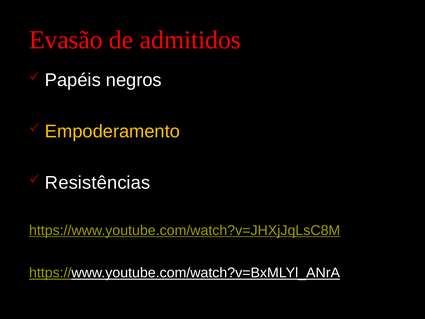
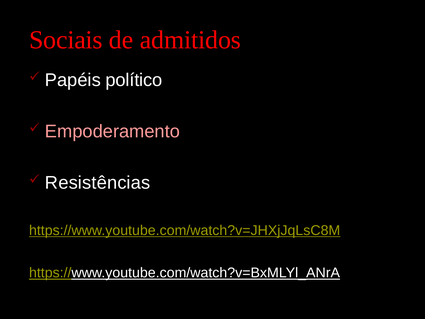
Evasão: Evasão -> Sociais (66, 40)
negros: negros -> político (134, 80)
Empoderamento colour: yellow -> pink (113, 131)
